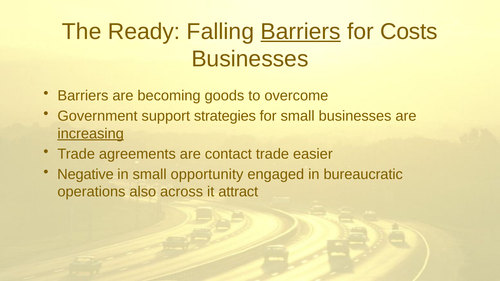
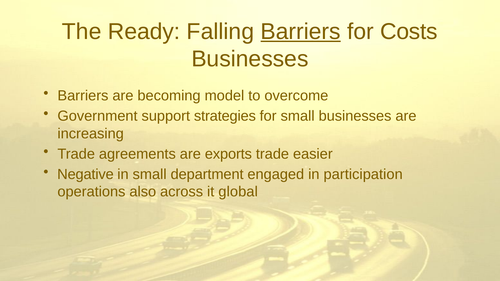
goods: goods -> model (224, 96)
increasing underline: present -> none (91, 134)
contact: contact -> exports (228, 154)
opportunity: opportunity -> department (207, 174)
bureaucratic: bureaucratic -> participation (363, 174)
attract: attract -> global (238, 192)
